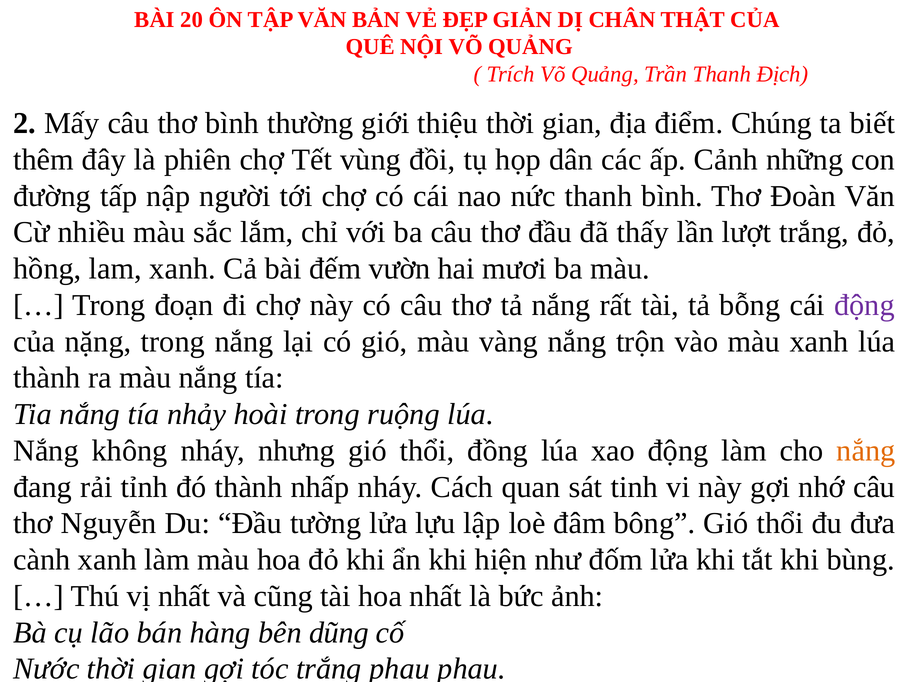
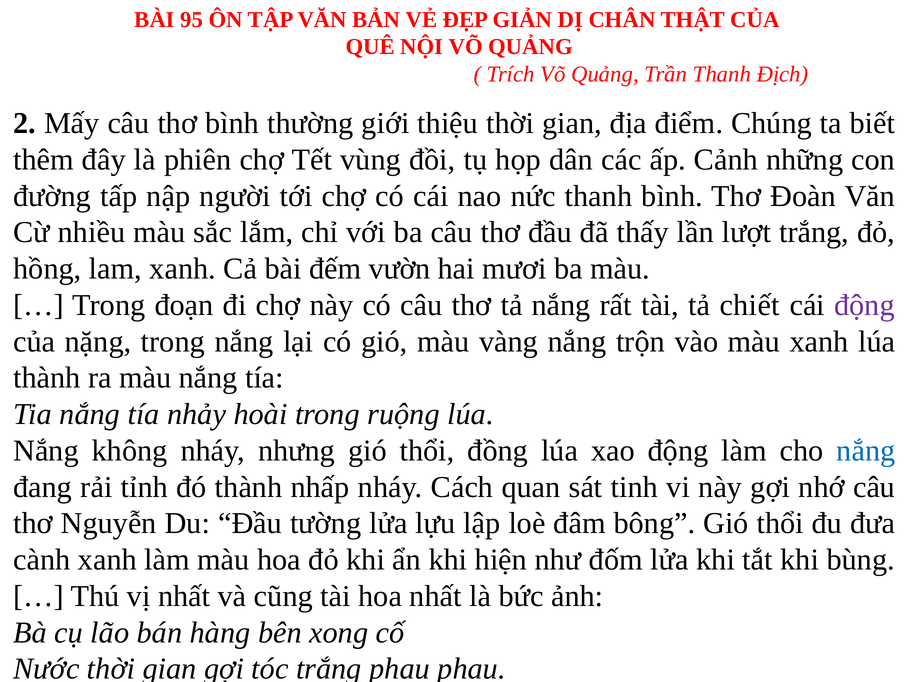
20: 20 -> 95 (192, 20)
bỗng: bỗng -> chiết (750, 305)
nắng colour: orange -> blue (866, 450)
dũng: dũng -> xong (339, 632)
